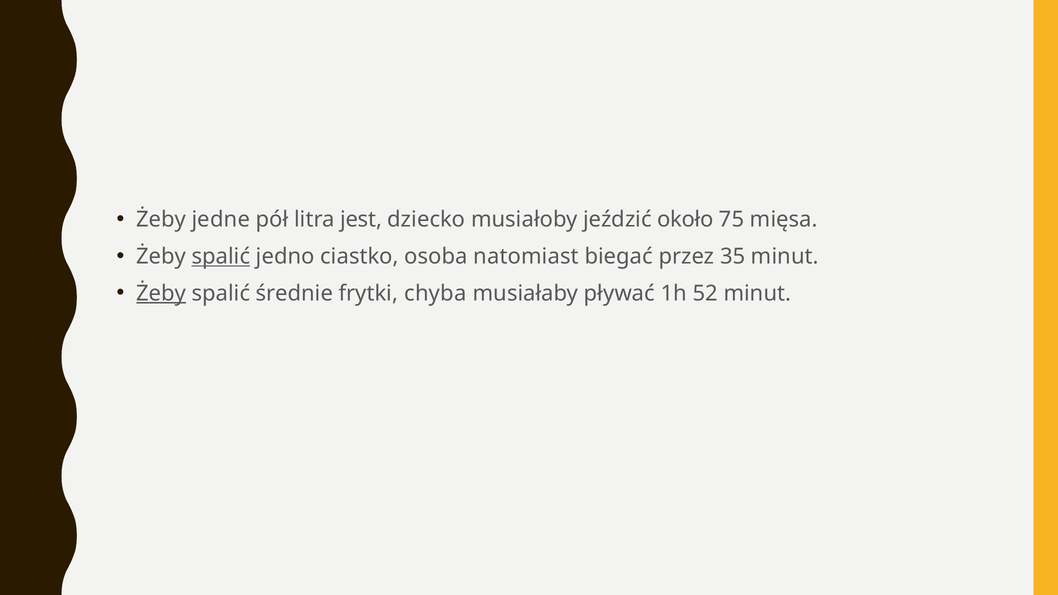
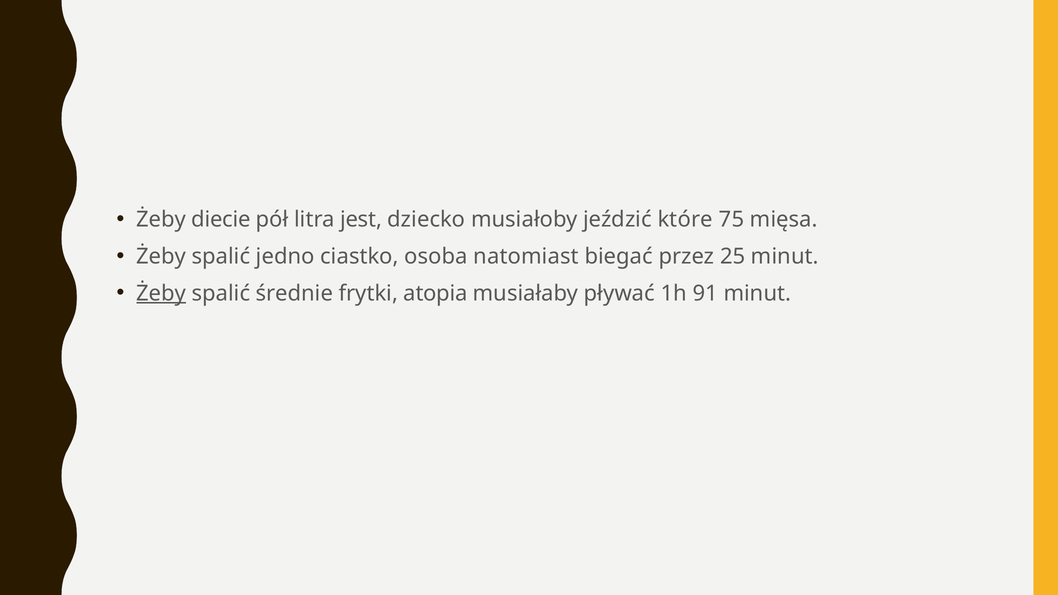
jedne: jedne -> diecie (221, 220)
około: około -> które (685, 220)
spalić underline: present -> none (221, 257)
35: 35 -> 25 (733, 257)
chyba: chyba -> atopia (436, 293)
52: 52 -> 91 (705, 293)
